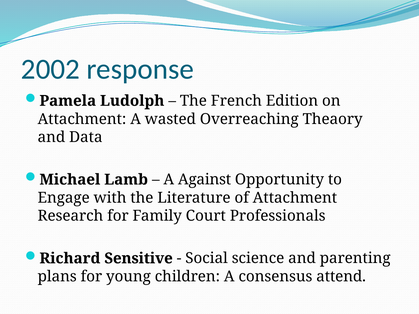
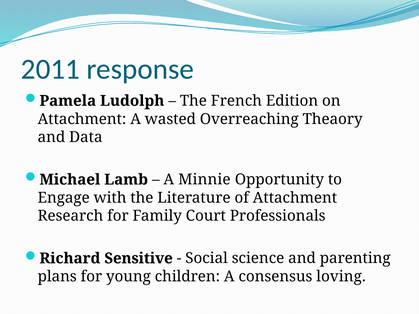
2002: 2002 -> 2011 (50, 69)
Against: Against -> Minnie (204, 180)
attend: attend -> loving (341, 277)
